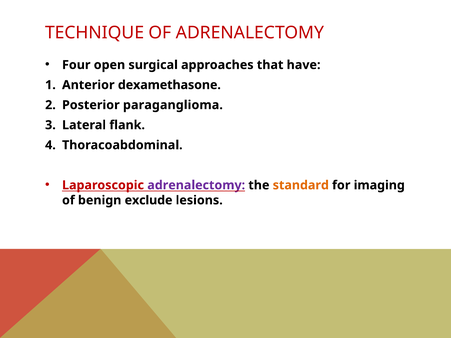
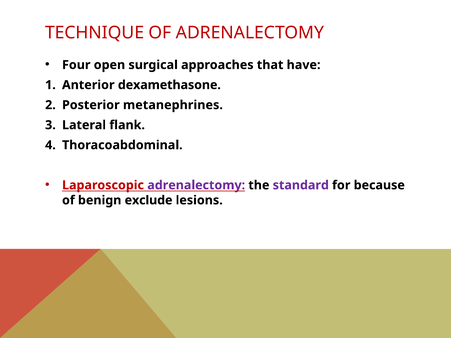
paraganglioma: paraganglioma -> metanephrines (173, 105)
standard colour: orange -> purple (301, 185)
imaging: imaging -> because (379, 185)
